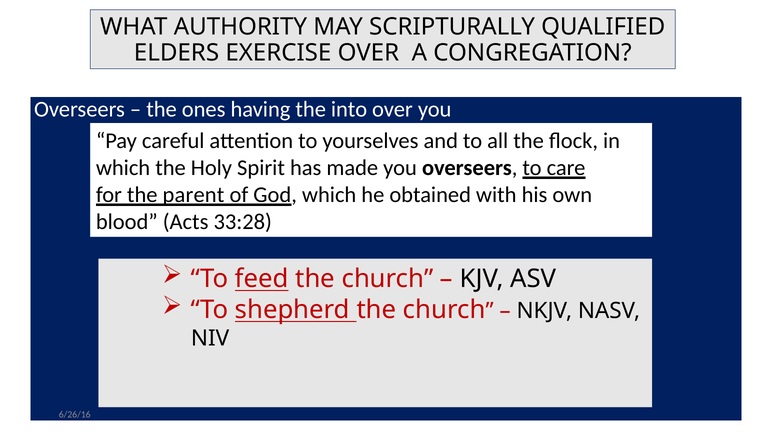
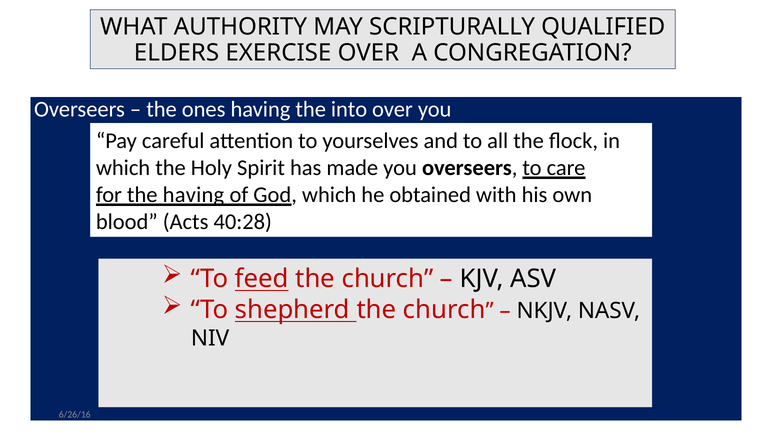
the parent: parent -> having (193, 195)
33:28: 33:28 -> 40:28 (243, 222)
